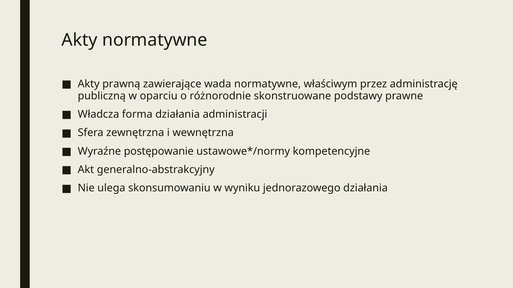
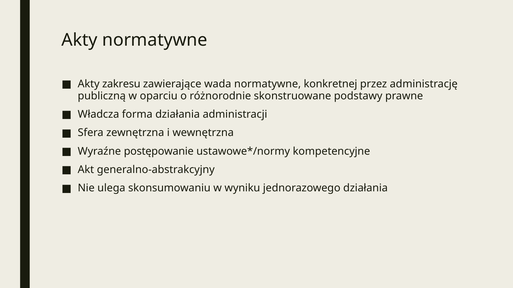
prawną: prawną -> zakresu (121, 84)
właściwym: właściwym -> konkretnej (331, 84)
